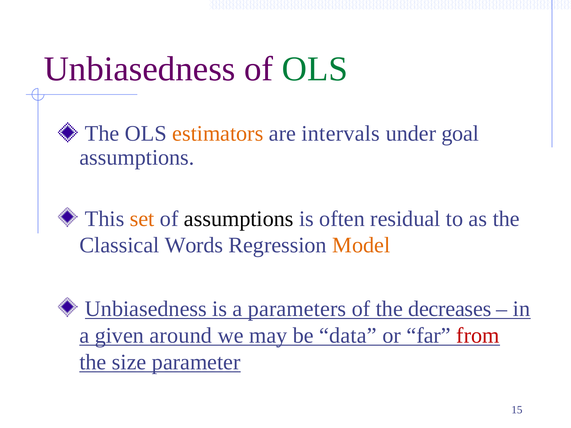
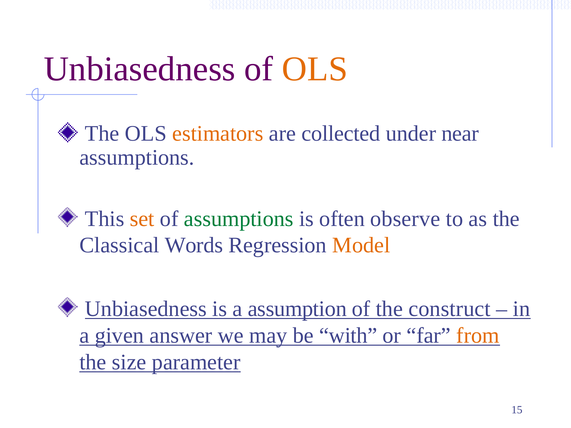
OLS colour: green -> orange (315, 69)
intervals: intervals -> collected (341, 134)
goal: goal -> near (460, 134)
assumptions colour: black -> green (239, 219)
residual: residual -> observe (405, 219)
parameters: parameters -> assumption (297, 309)
decreases: decreases -> construct (450, 309)
around: around -> answer (181, 336)
data: data -> with (348, 336)
from colour: red -> orange (478, 336)
